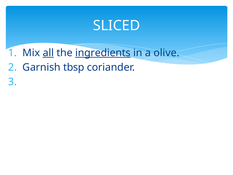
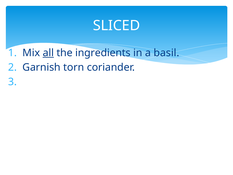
ingredients underline: present -> none (103, 53)
olive: olive -> basil (166, 53)
tbsp: tbsp -> torn (74, 67)
